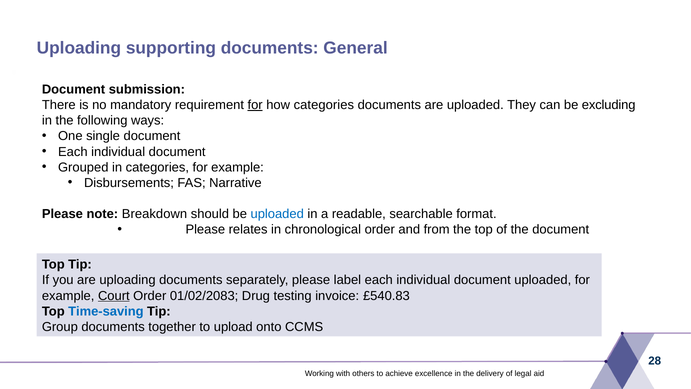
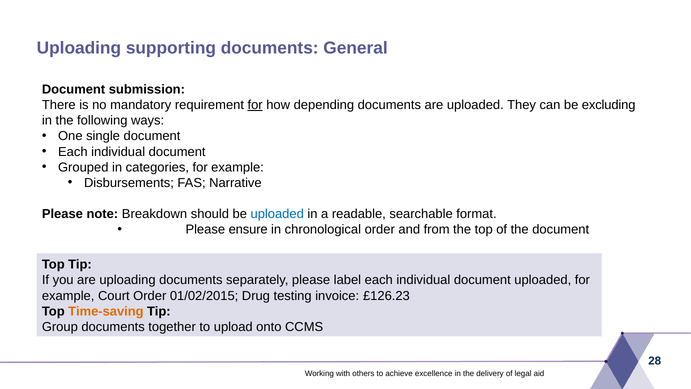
how categories: categories -> depending (324, 105)
relates: relates -> ensure (248, 229)
Court underline: present -> none (114, 295)
01/02/2083: 01/02/2083 -> 01/02/2015 (204, 295)
£540.83: £540.83 -> £126.23 (386, 295)
Time-saving colour: blue -> orange (106, 311)
